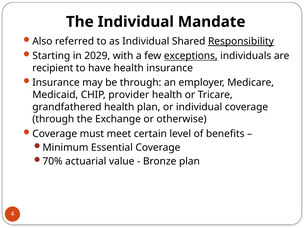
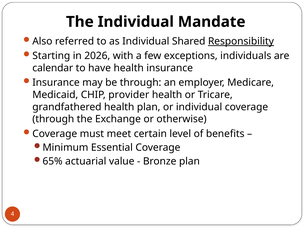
2029: 2029 -> 2026 (97, 56)
exceptions underline: present -> none (191, 56)
recipient: recipient -> calendar (53, 68)
70%: 70% -> 65% (52, 161)
